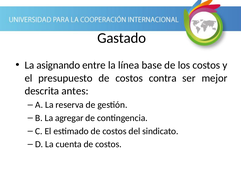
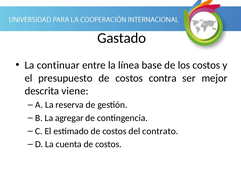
asignando: asignando -> continuar (58, 65)
antes: antes -> viene (75, 91)
sindicato: sindicato -> contrato (160, 131)
